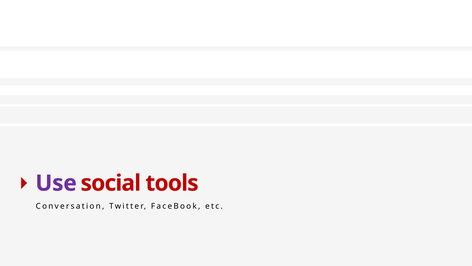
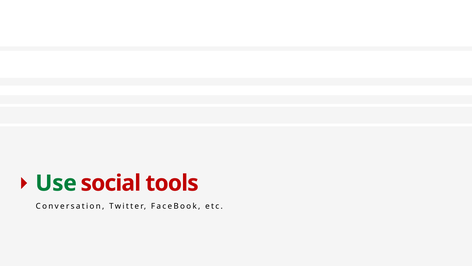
Use colour: purple -> green (56, 183)
